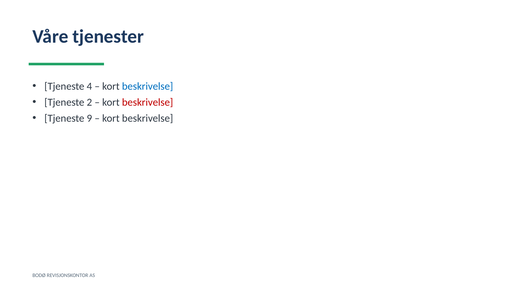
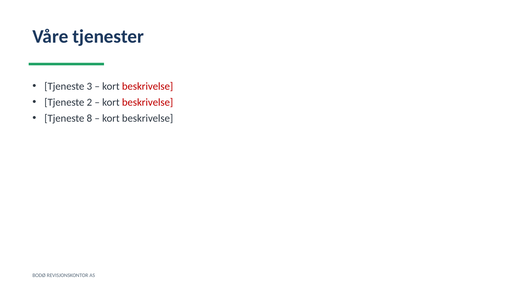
4: 4 -> 3 (89, 86)
beskrivelse colour: blue -> red (148, 86)
9: 9 -> 8 (89, 118)
